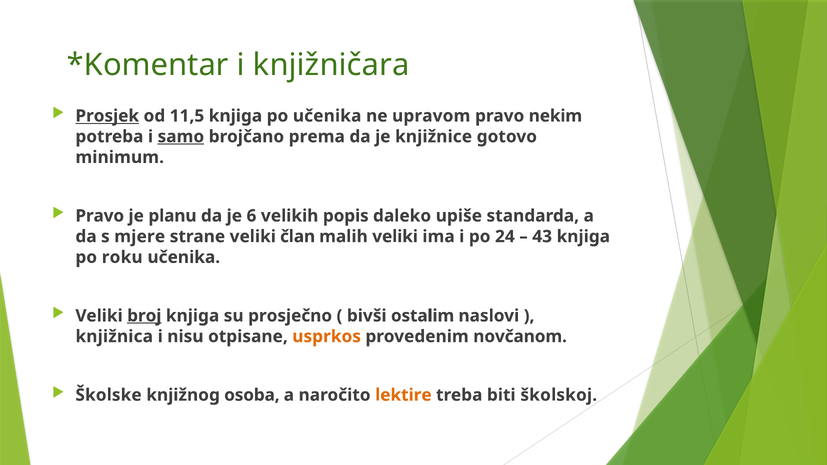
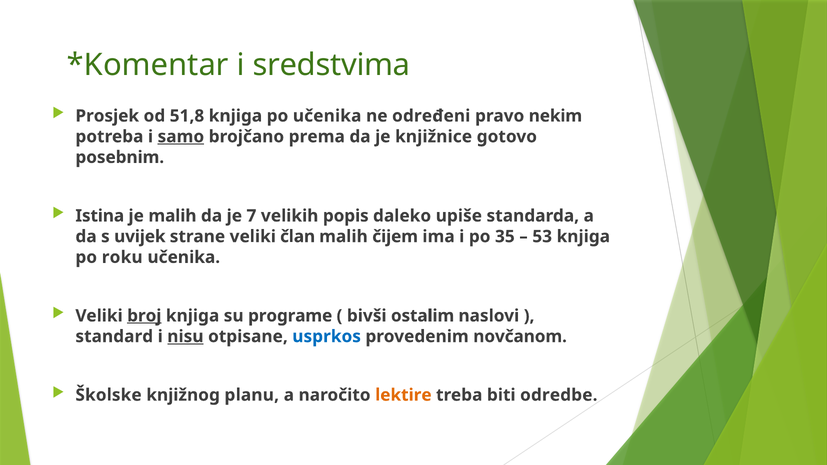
knjižničara: knjižničara -> sredstvima (332, 65)
Prosjek underline: present -> none (107, 116)
11,5: 11,5 -> 51,8 (187, 116)
upravom: upravom -> određeni (431, 116)
minimum: minimum -> posebnim (120, 157)
Pravo: Pravo -> Istina (100, 216)
je planu: planu -> malih (172, 216)
6: 6 -> 7 (251, 216)
mjere: mjere -> uvijek (140, 237)
malih veliki: veliki -> čijem (395, 237)
24: 24 -> 35 (505, 237)
43: 43 -> 53 (542, 237)
prosječno: prosječno -> programe (290, 316)
knjižnica: knjižnica -> standard (114, 337)
nisu underline: none -> present (185, 337)
usprkos colour: orange -> blue (327, 337)
osoba: osoba -> planu (252, 395)
školskoj: školskoj -> odredbe (559, 395)
